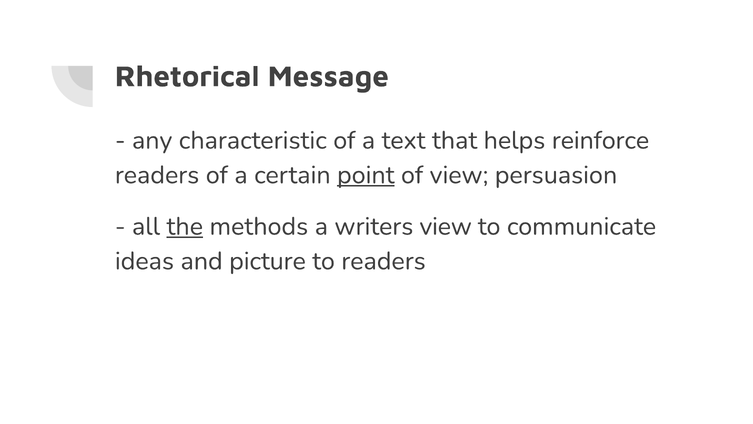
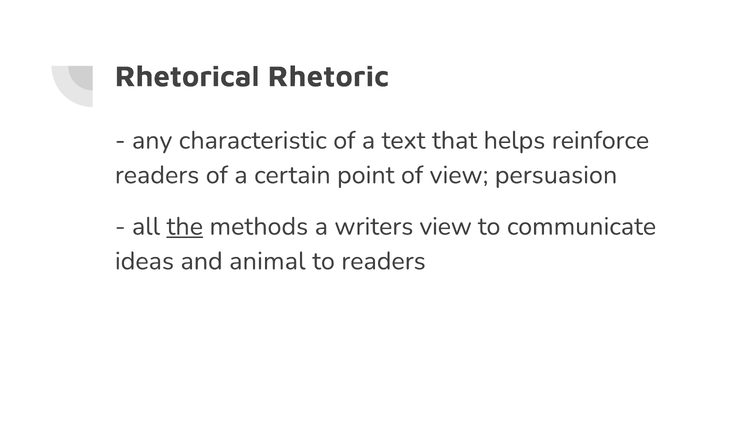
Message: Message -> Rhetoric (328, 76)
point underline: present -> none (366, 175)
picture: picture -> animal (267, 261)
